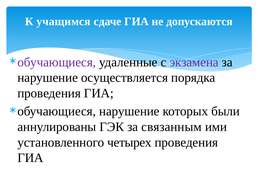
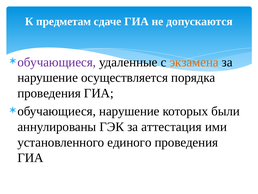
учащимся: учащимся -> предметам (64, 21)
экзамена colour: purple -> orange (194, 62)
связанным: связанным -> аттестация (171, 126)
четырех: четырех -> единого (129, 142)
